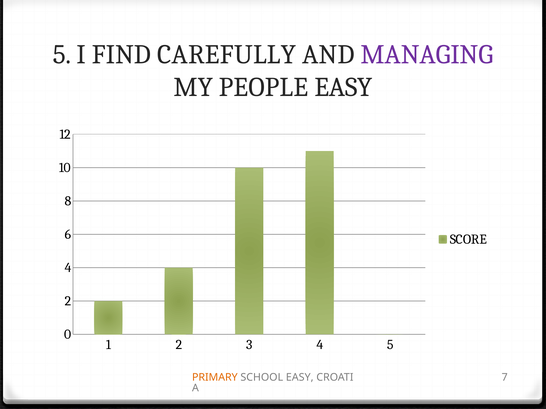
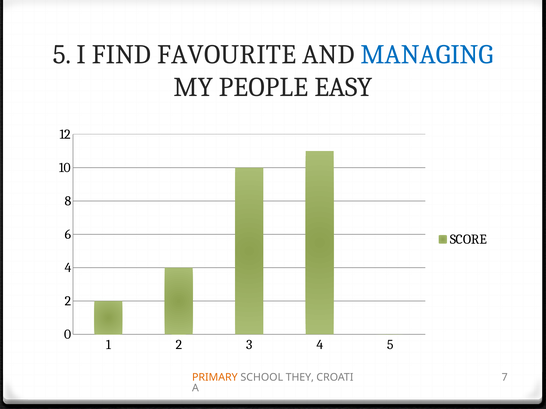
CAREFULLY: CAREFULLY -> FAVOURITE (227, 55)
MANAGING colour: purple -> blue (427, 55)
SCHOOL EASY: EASY -> THEY (300, 378)
